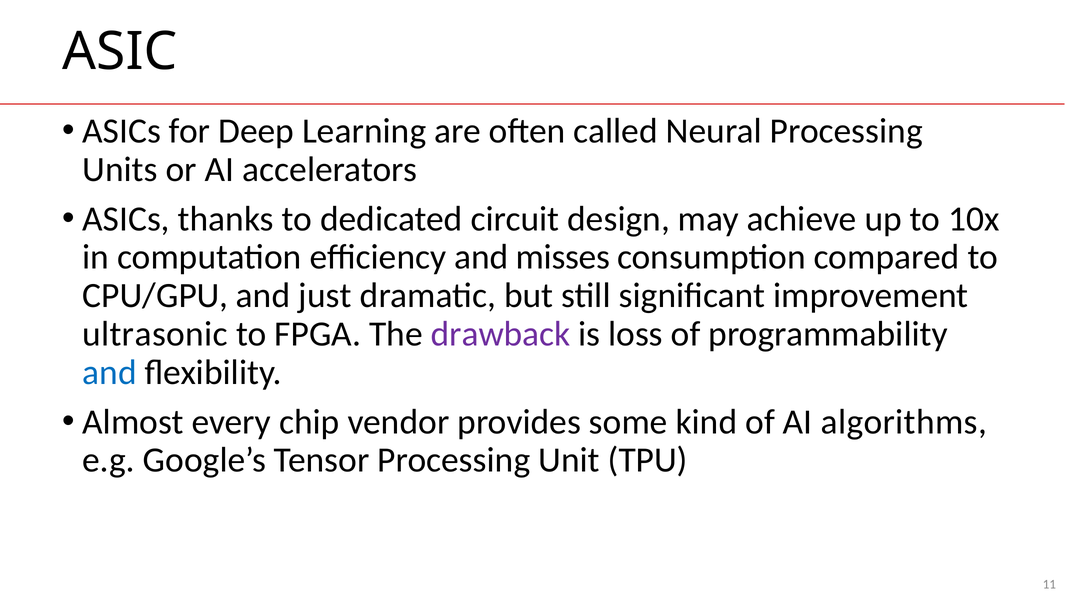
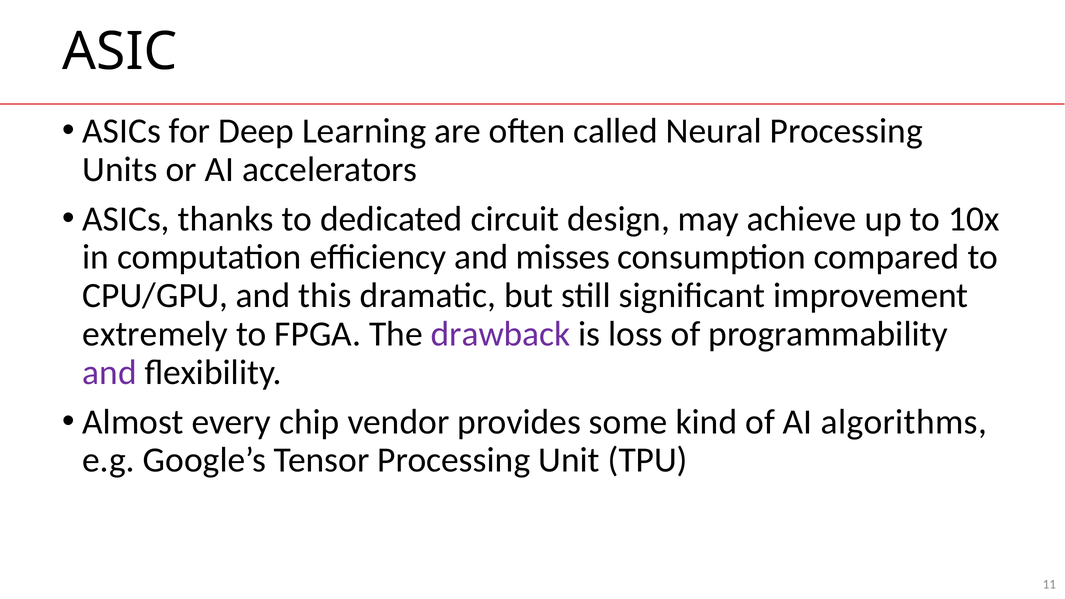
just: just -> this (325, 296)
ultrasonic: ultrasonic -> extremely (155, 334)
and colour: blue -> purple (110, 372)
